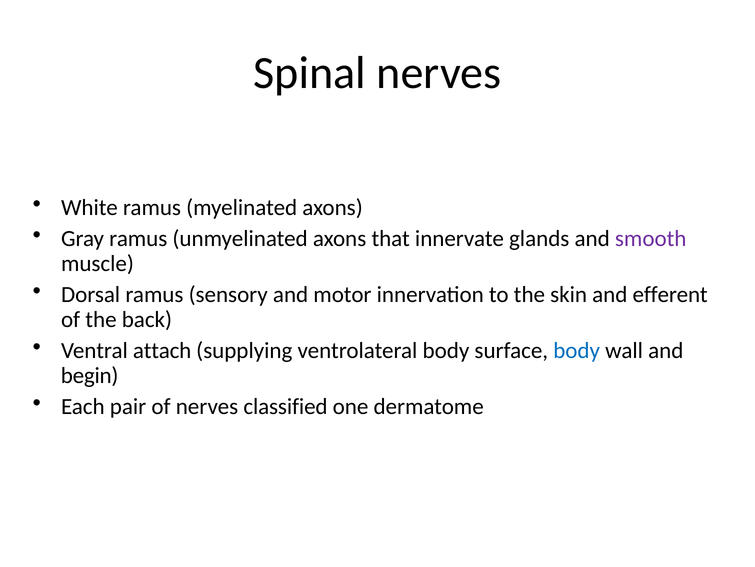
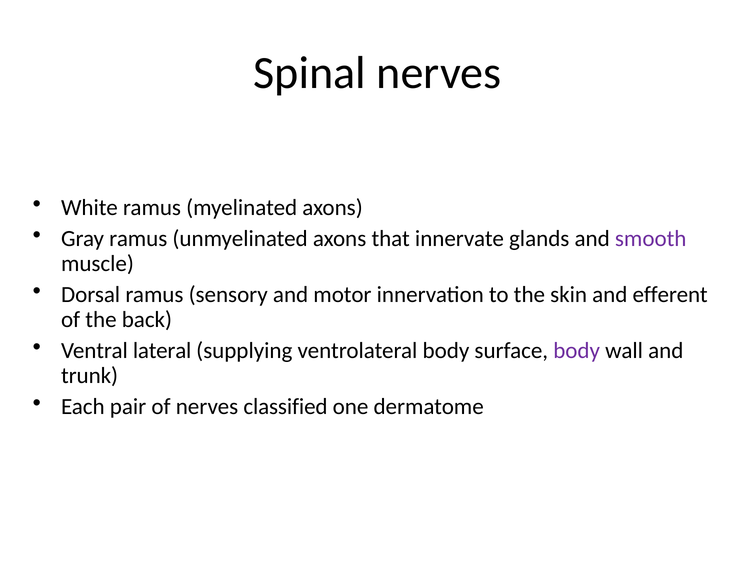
attach: attach -> lateral (162, 350)
body colour: blue -> purple (577, 350)
begin: begin -> trunk (90, 375)
